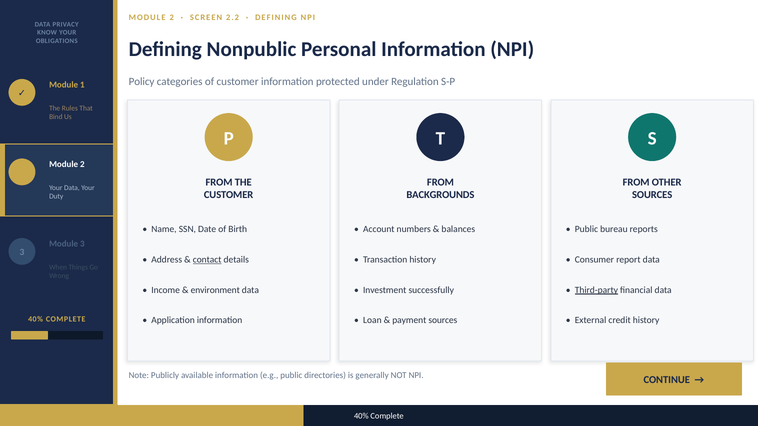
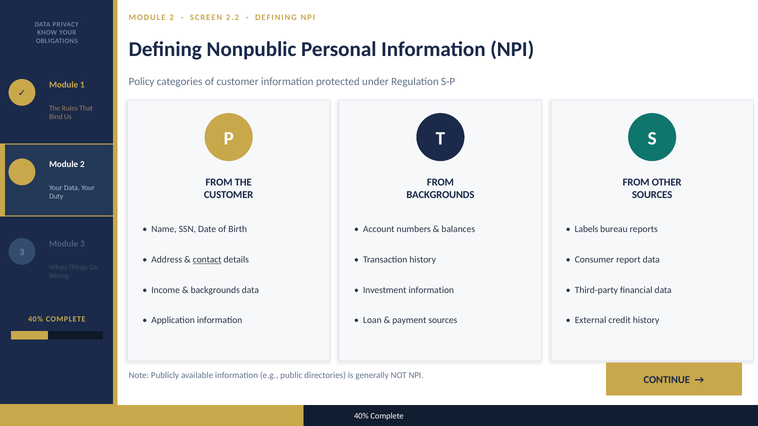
Public: Public -> Labels (587, 230)
environment: environment -> backgrounds (215, 290)
Investment successfully: successfully -> information (431, 290)
Third-party underline: present -> none (596, 290)
